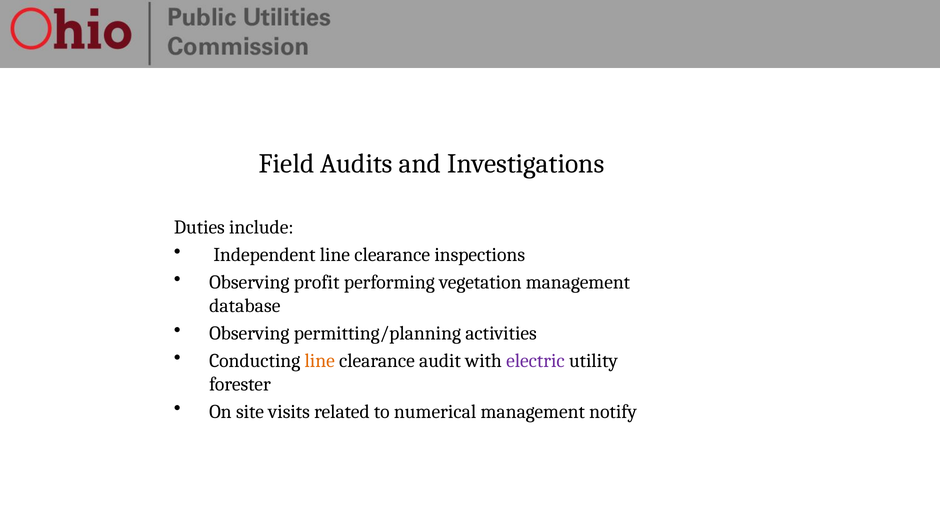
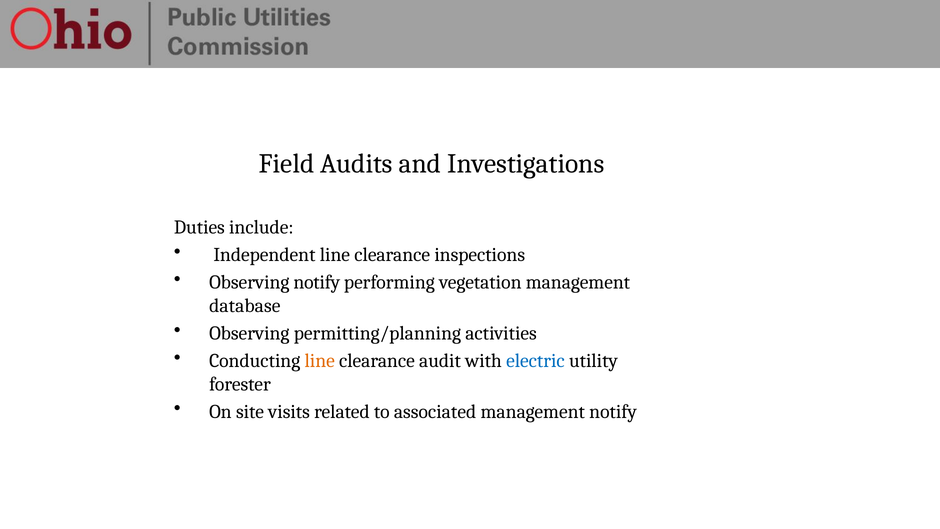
Observing profit: profit -> notify (317, 282)
electric colour: purple -> blue (535, 361)
numerical: numerical -> associated (435, 411)
